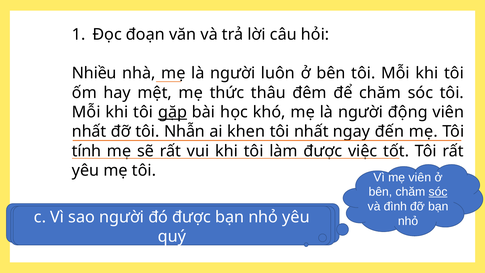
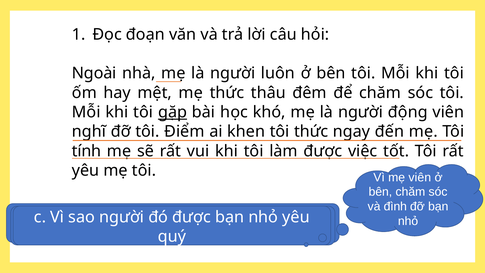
Nhiều: Nhiều -> Ngoài (94, 73)
nhất: nhất -> nghĩ (89, 131)
Nhẫn: Nhẫn -> Điểm (184, 131)
tôi nhất: nhất -> thức (311, 131)
sóc underline: present -> none (438, 192)
